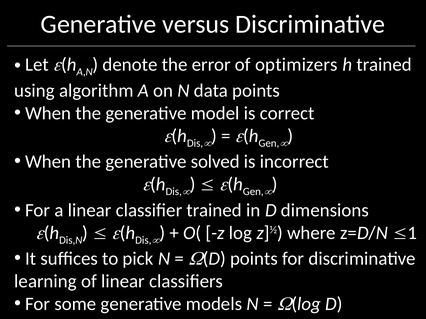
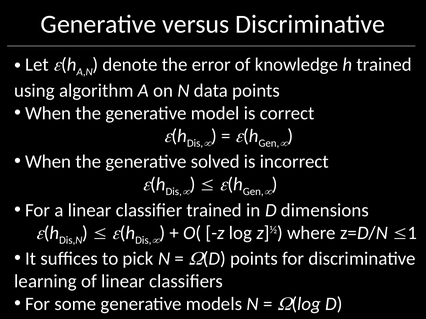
optimizers: optimizers -> knowledge (297, 65)
